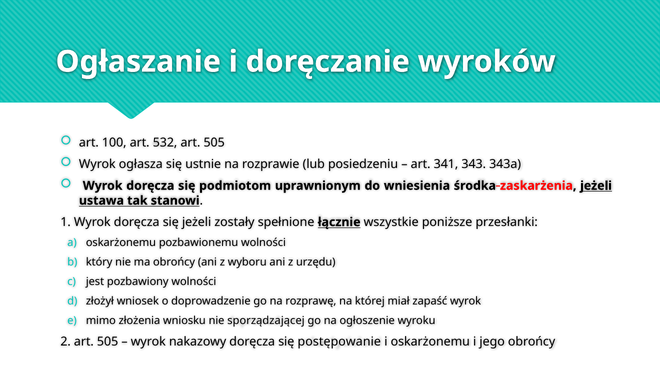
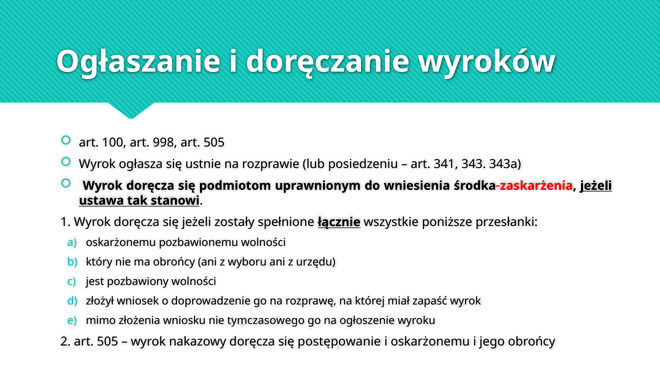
532: 532 -> 998 (165, 142)
sporządzającej: sporządzającej -> tymczasowego (266, 320)
